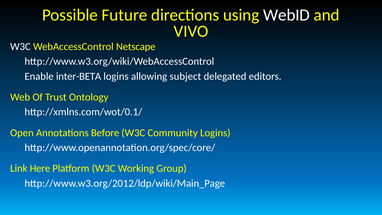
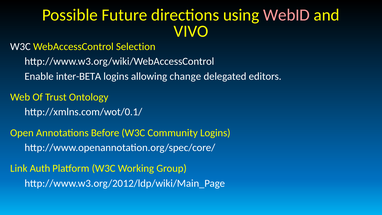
WebID colour: white -> pink (287, 15)
Netscape: Netscape -> Selection (136, 47)
subject: subject -> change (185, 76)
Here: Here -> Auth (40, 168)
